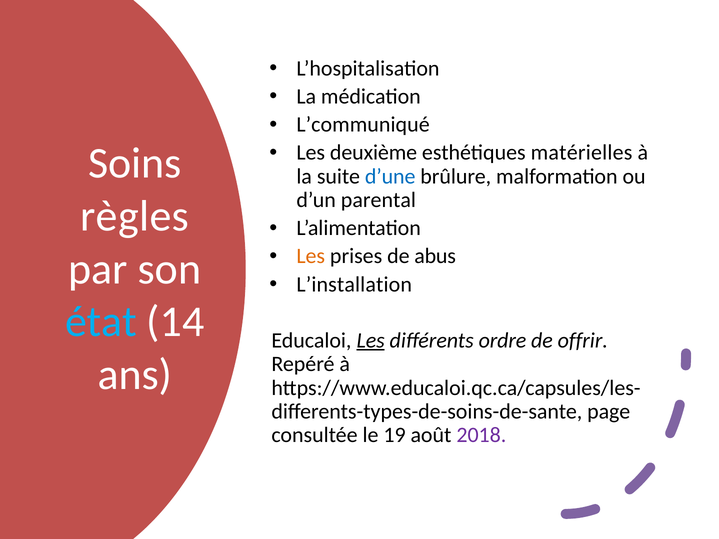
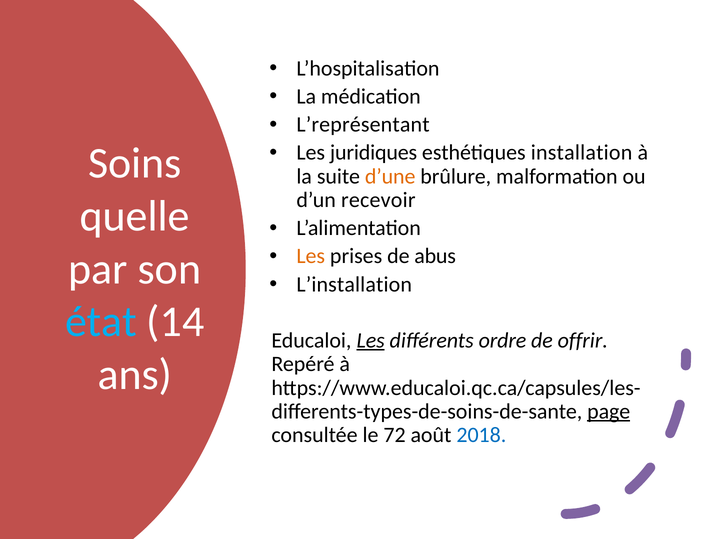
L’communiqué: L’communiqué -> L’représentant (363, 125)
deuxième: deuxième -> juridiques (374, 153)
matérielles: matérielles -> installation (582, 153)
d’une colour: blue -> orange (390, 176)
parental: parental -> recevoir (378, 200)
règles: règles -> quelle (135, 216)
page underline: none -> present (609, 412)
19: 19 -> 72 (395, 435)
2018 colour: purple -> blue (481, 435)
